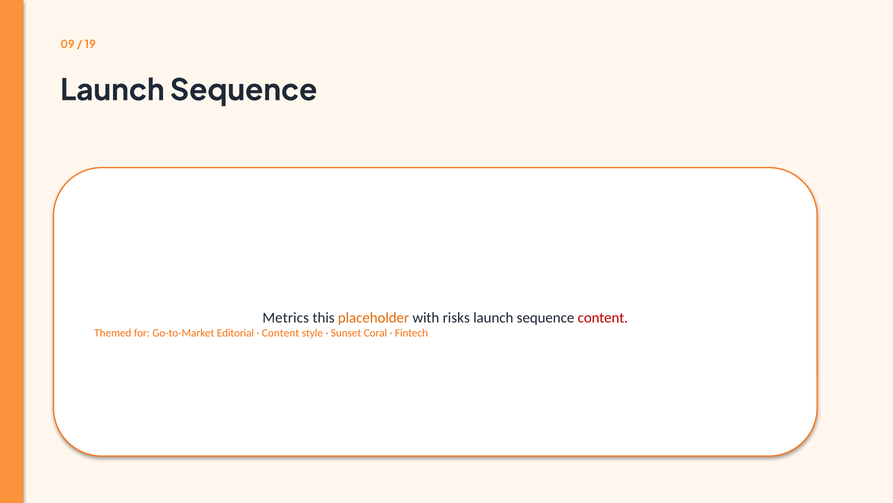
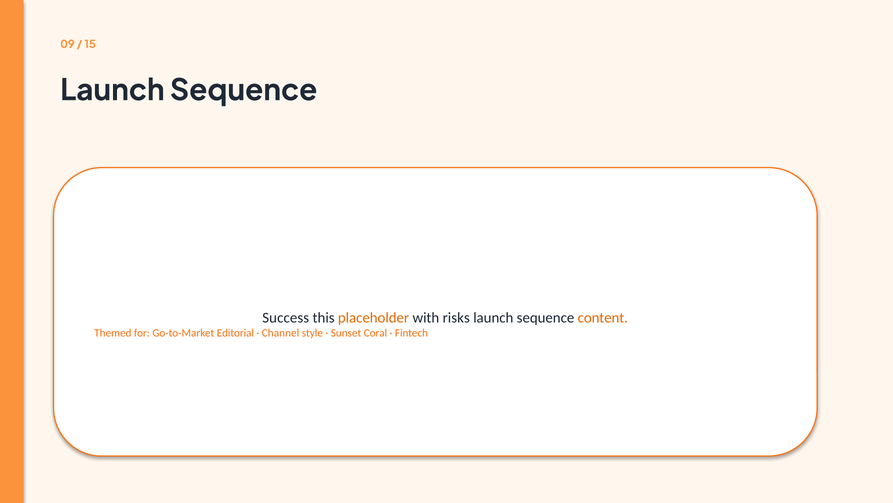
19: 19 -> 15 (90, 44)
Metrics: Metrics -> Success (286, 317)
content colour: red -> orange (603, 317)
Content: Content -> Channel (281, 333)
